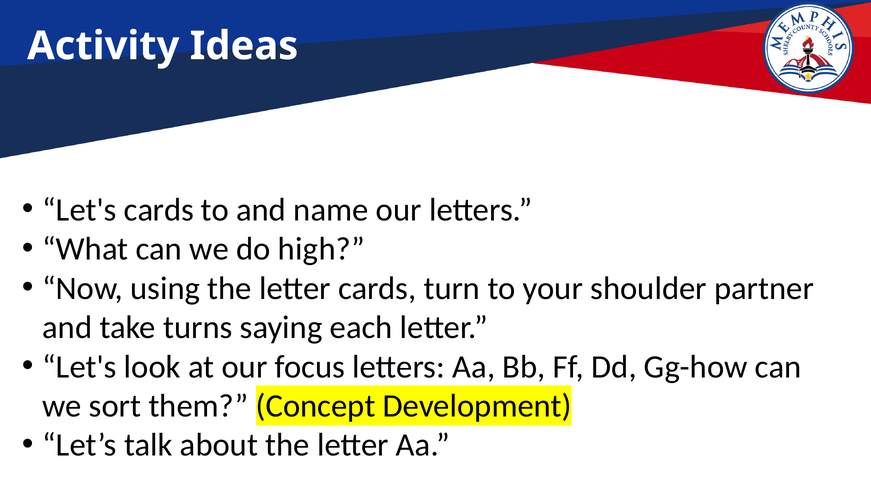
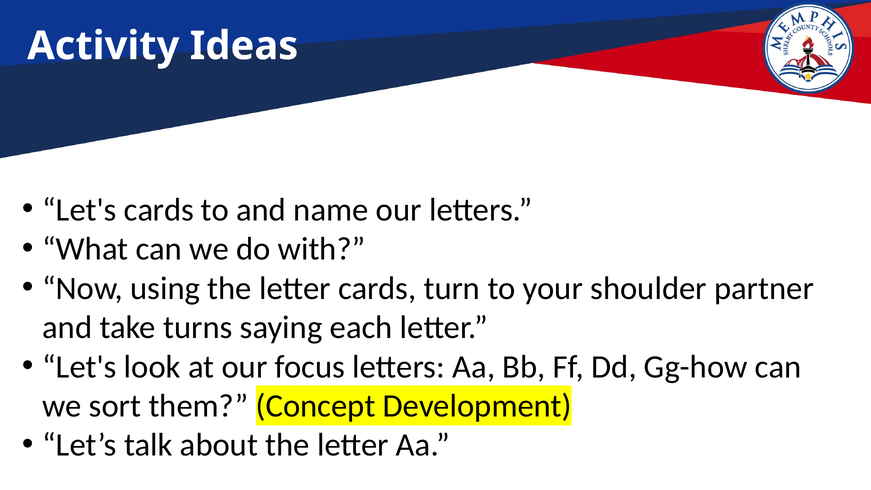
high: high -> with (322, 249)
